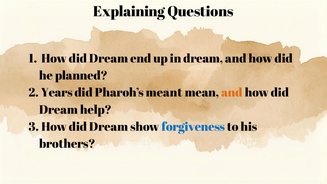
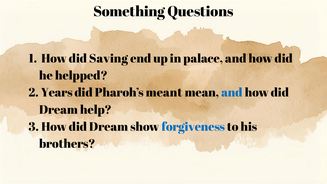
Explaining: Explaining -> Something (129, 12)
Dream: Dream -> Saving (109, 59)
in dream: dream -> palace (203, 59)
planned: planned -> helpped (81, 76)
and colour: orange -> blue (232, 93)
